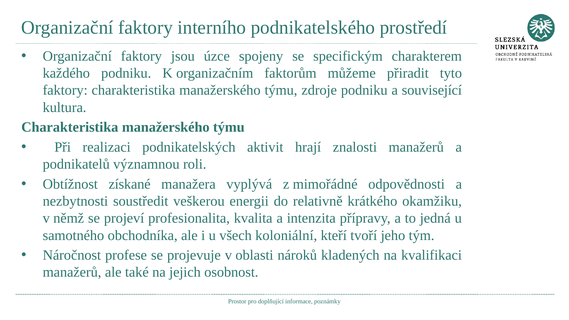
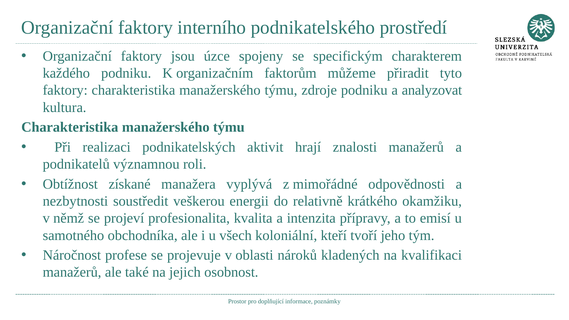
související: související -> analyzovat (432, 90)
jedná: jedná -> emisí (435, 218)
